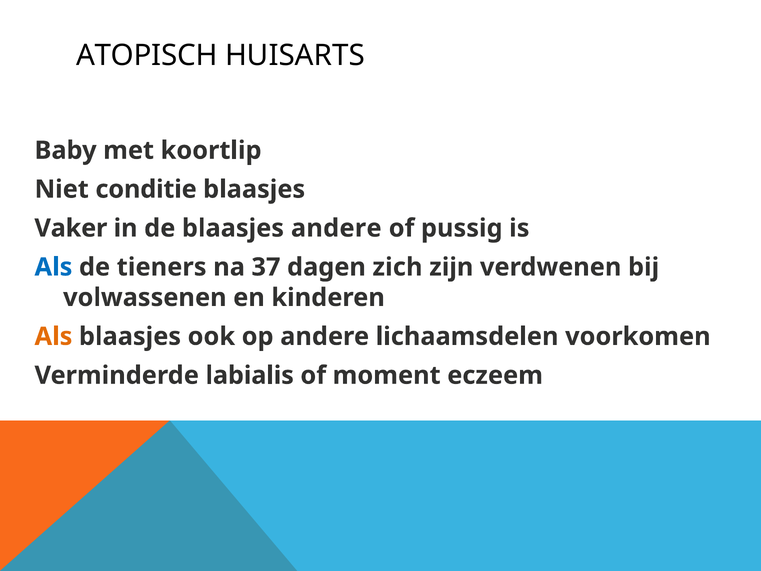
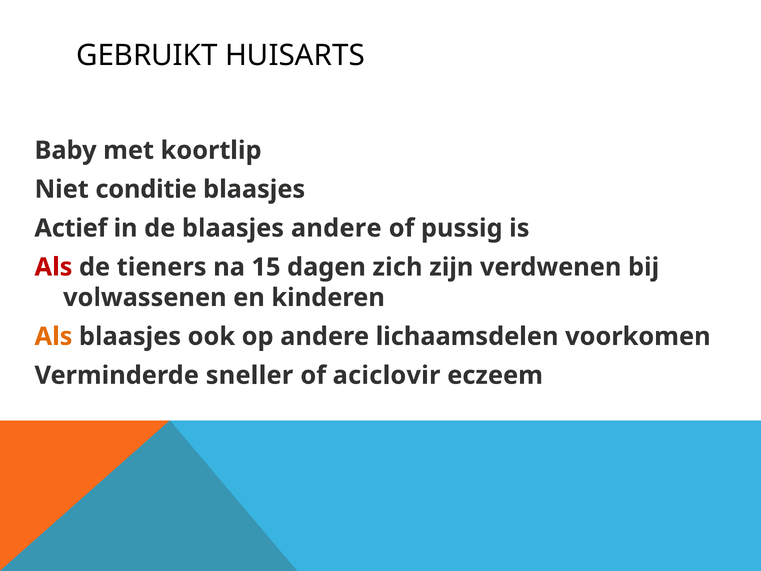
ATOPISCH: ATOPISCH -> GEBRUIKT (147, 55)
Vaker: Vaker -> Actief (71, 228)
Als colour: blue -> red (53, 267)
37: 37 -> 15 (266, 267)
labialis: labialis -> sneller (249, 375)
moment: moment -> aciclovir (387, 375)
